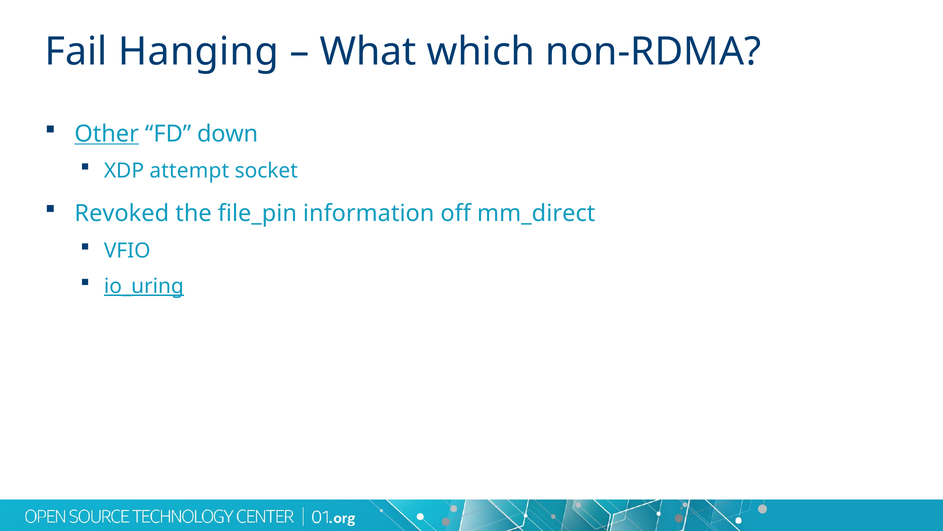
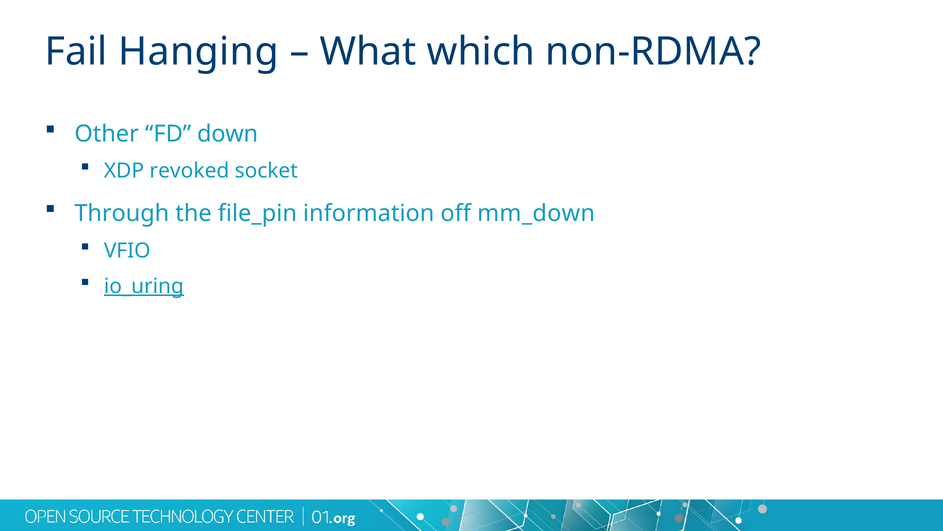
Other underline: present -> none (107, 134)
attempt: attempt -> revoked (189, 171)
Revoked: Revoked -> Through (122, 213)
mm_direct: mm_direct -> mm_down (536, 213)
